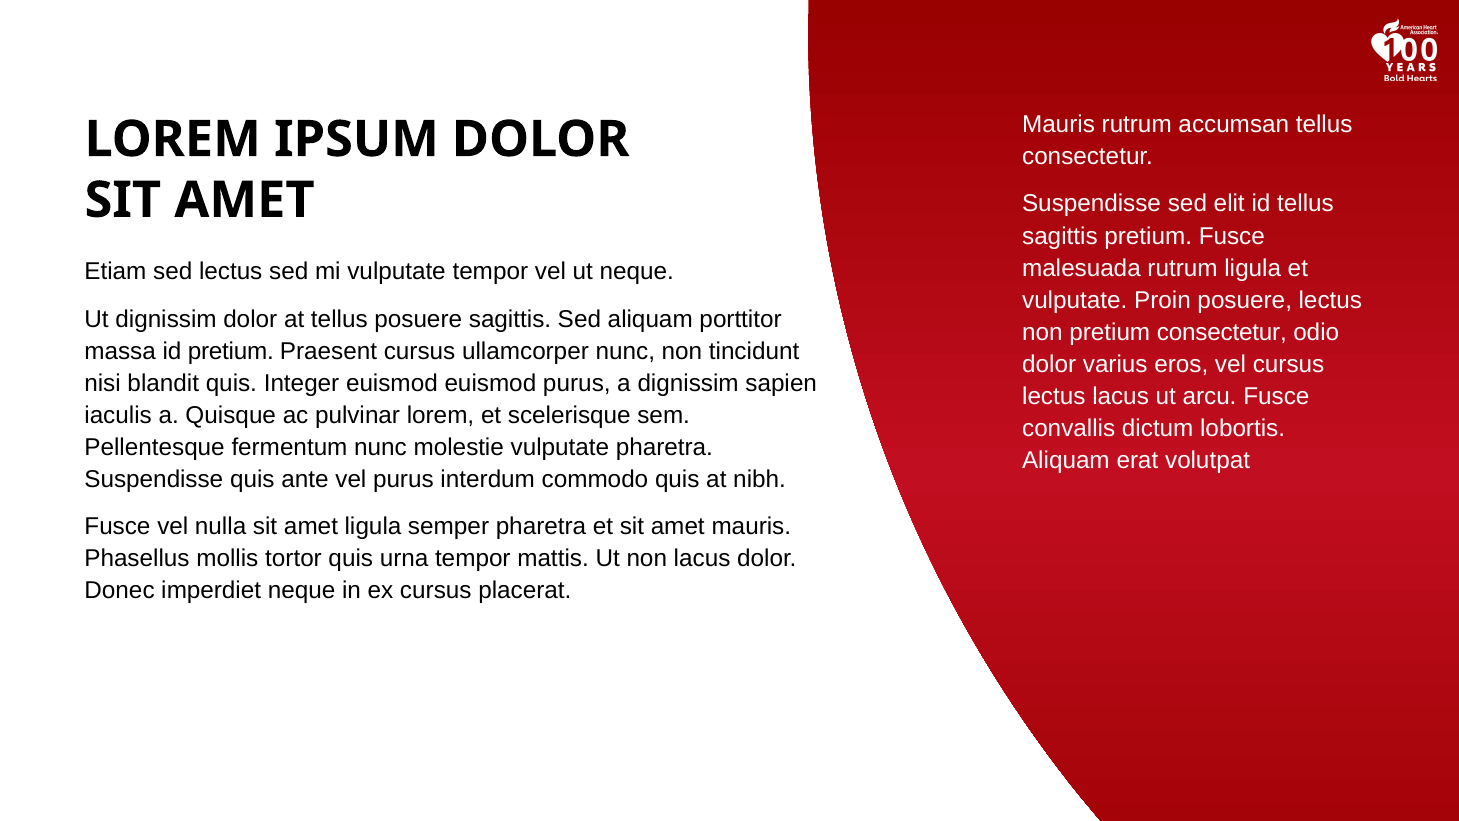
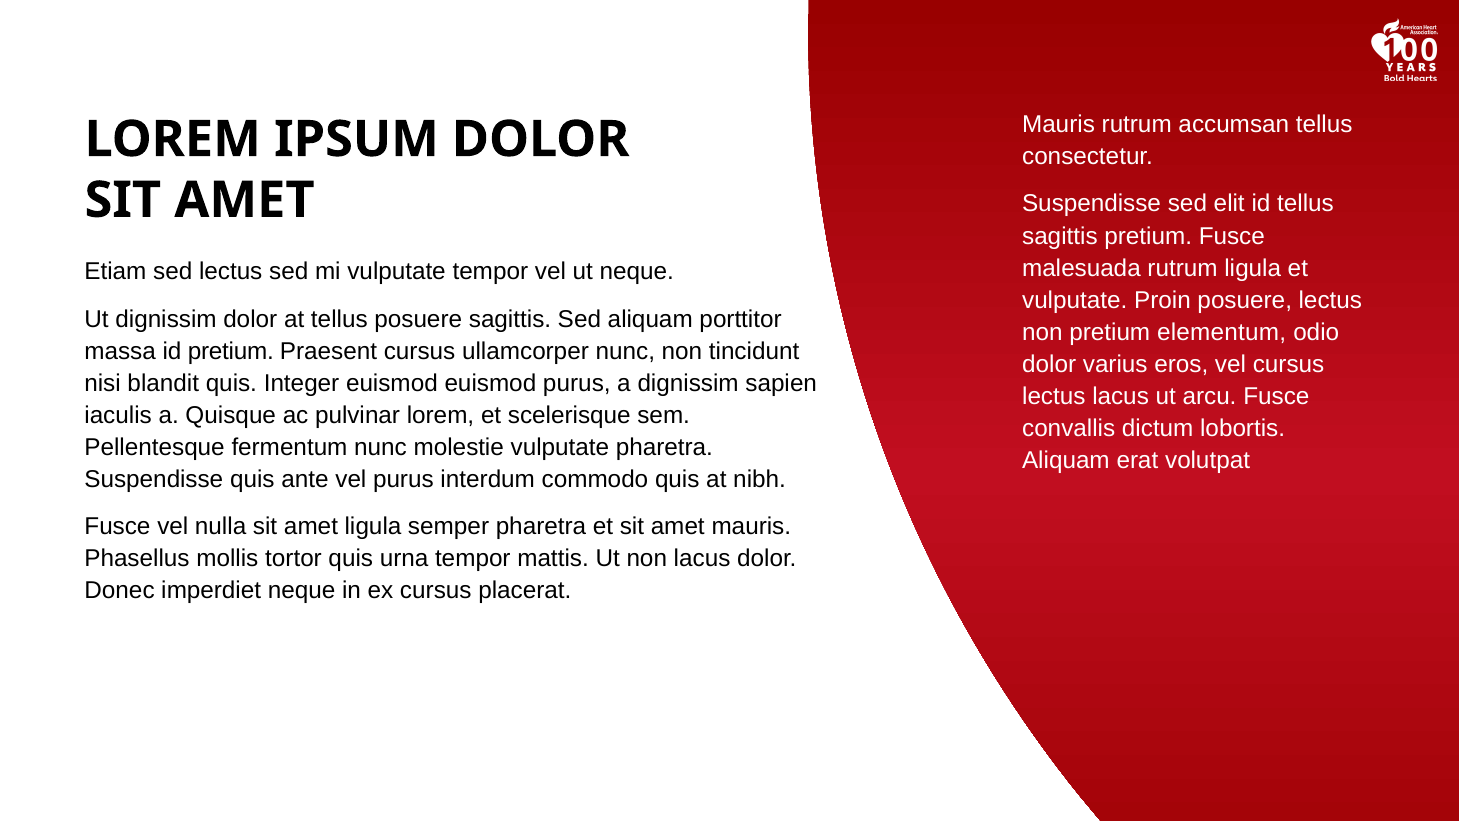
pretium consectetur: consectetur -> elementum (1222, 332)
